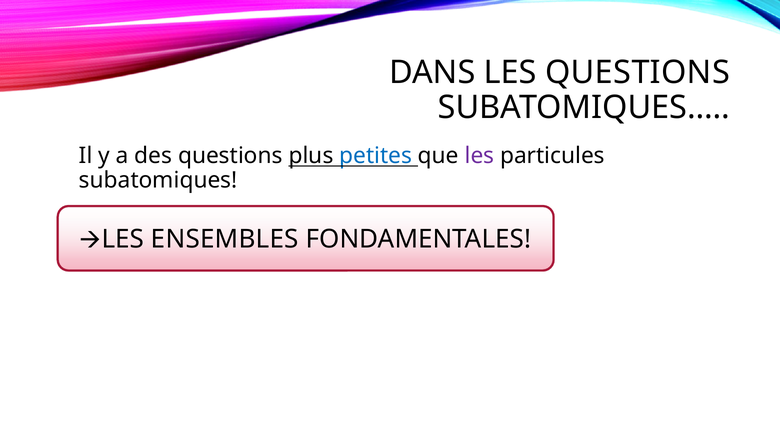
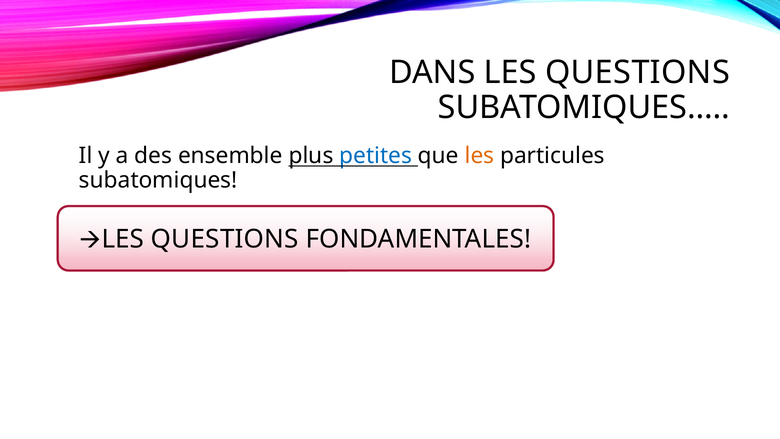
des questions: questions -> ensemble (230, 155)
les colour: purple -> orange (479, 155)
LES ENSEMBLES: ENSEMBLES -> QUESTIONS (225, 239)
